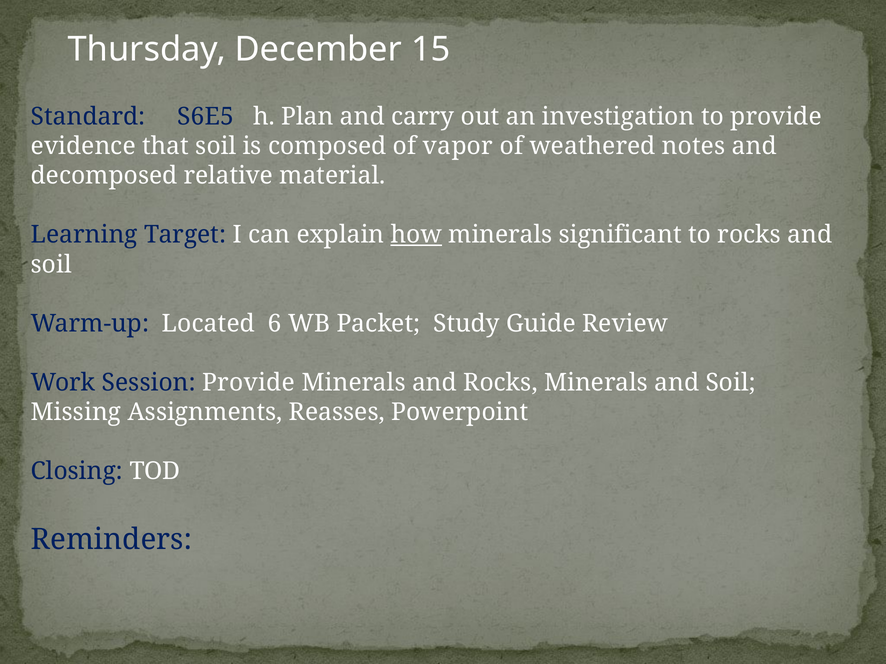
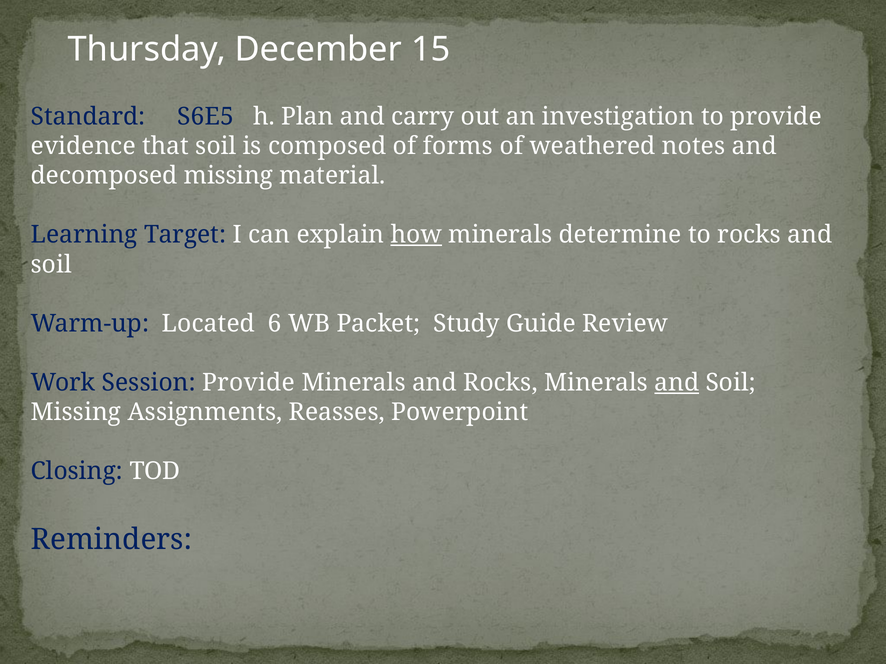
vapor: vapor -> forms (458, 146)
decomposed relative: relative -> missing (228, 176)
significant: significant -> determine (620, 235)
and underline: none -> present (677, 383)
